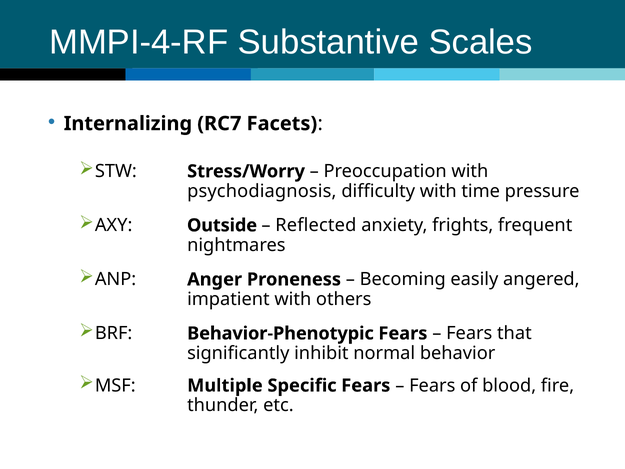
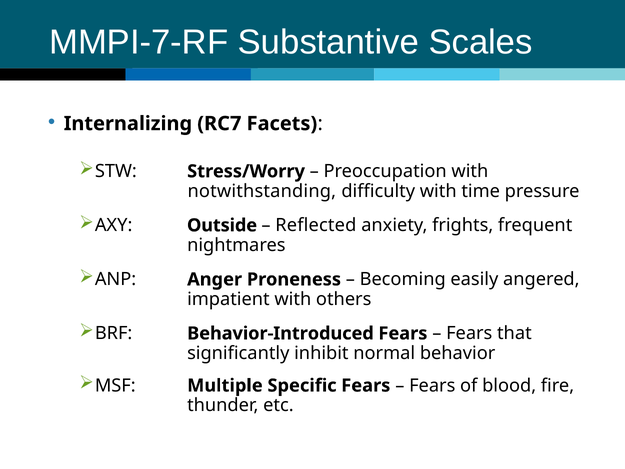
MMPI-4-RF: MMPI-4-RF -> MMPI-7-RF (139, 43)
psychodiagnosis: psychodiagnosis -> notwithstanding (262, 191)
Behavior-Phenotypic: Behavior-Phenotypic -> Behavior-Introduced (280, 333)
